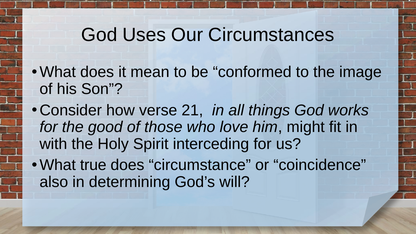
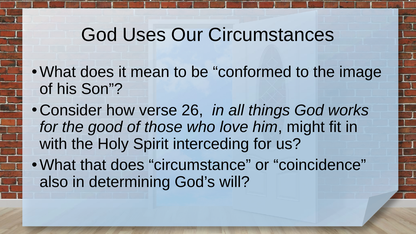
21: 21 -> 26 (192, 110)
true: true -> that (93, 165)
